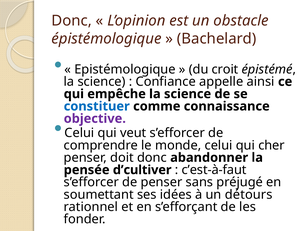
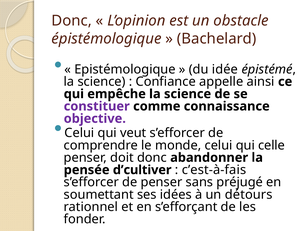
croit: croit -> idée (225, 69)
constituer colour: blue -> purple (97, 106)
cher: cher -> celle (272, 145)
c’est-à-faut: c’est-à-faut -> c’est-à-fais (214, 170)
